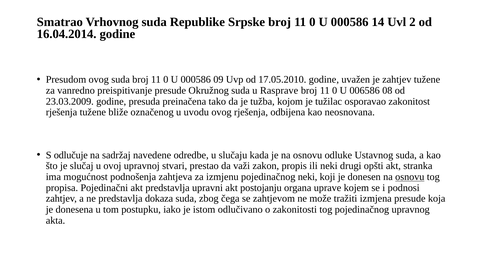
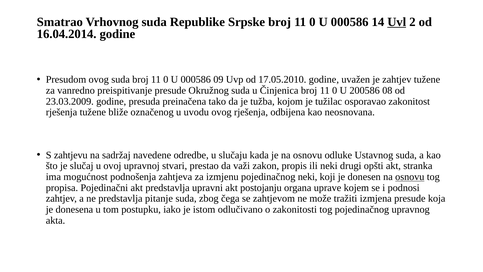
Uvl underline: none -> present (397, 22)
Rasprave: Rasprave -> Činjenica (279, 90)
006586: 006586 -> 200586 (365, 90)
odlučuje: odlučuje -> zahtjevu (71, 155)
dokaza: dokaza -> pitanje (159, 198)
